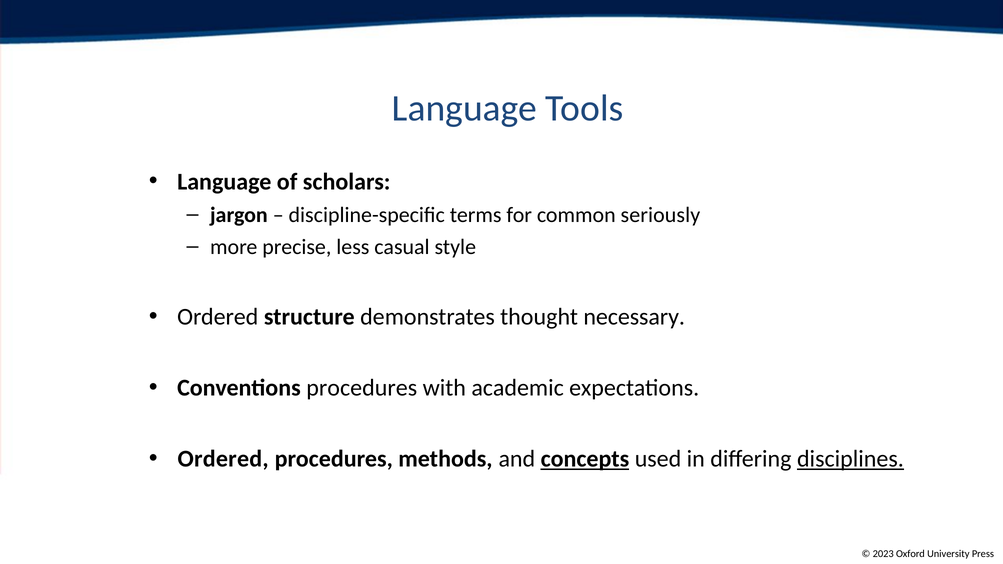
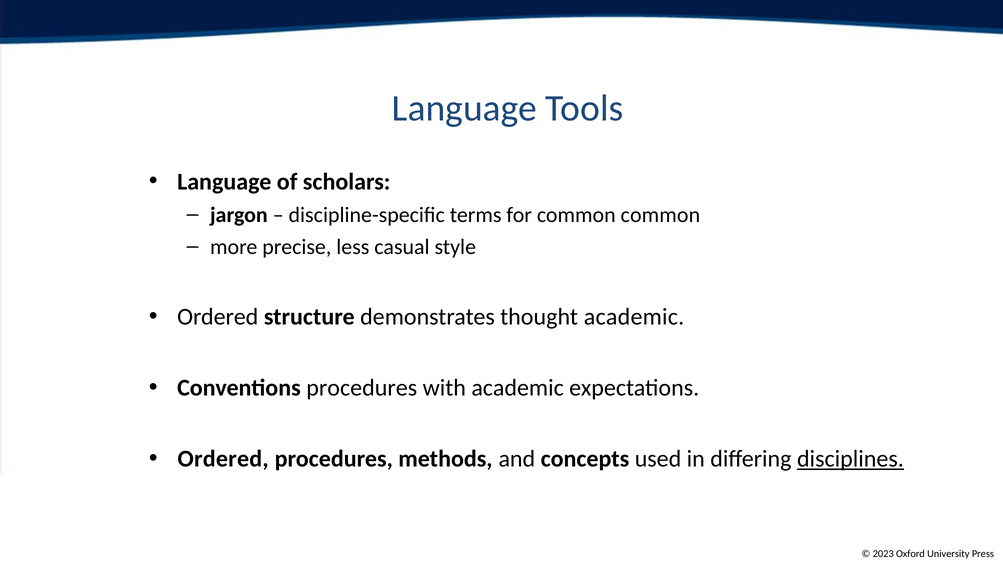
common seriously: seriously -> common (660, 215)
thought necessary: necessary -> academic (634, 317)
concepts underline: present -> none (585, 459)
